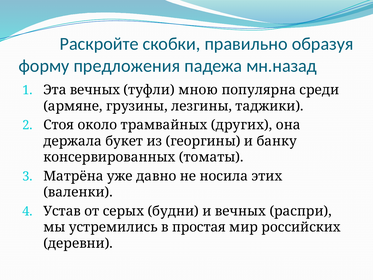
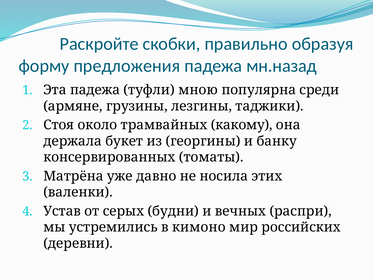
Эта вечных: вечных -> падежа (95, 90)
других: других -> какому (242, 125)
простая: простая -> кимоно (199, 227)
